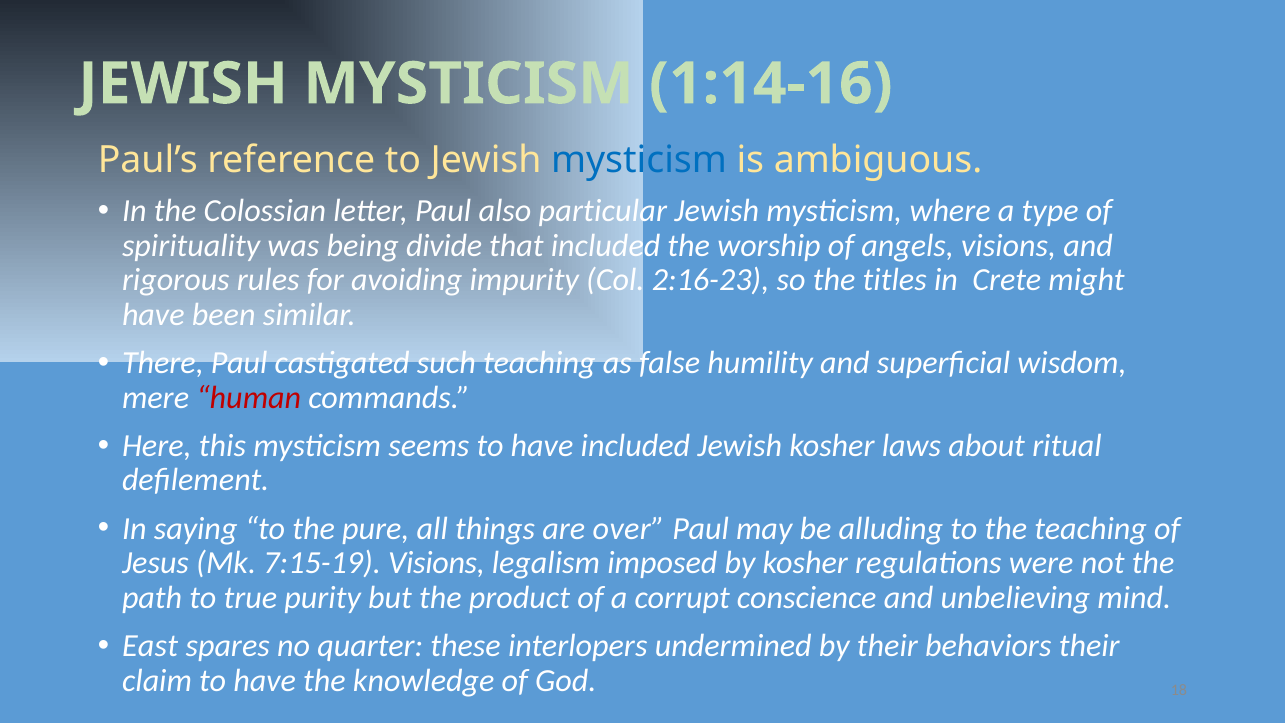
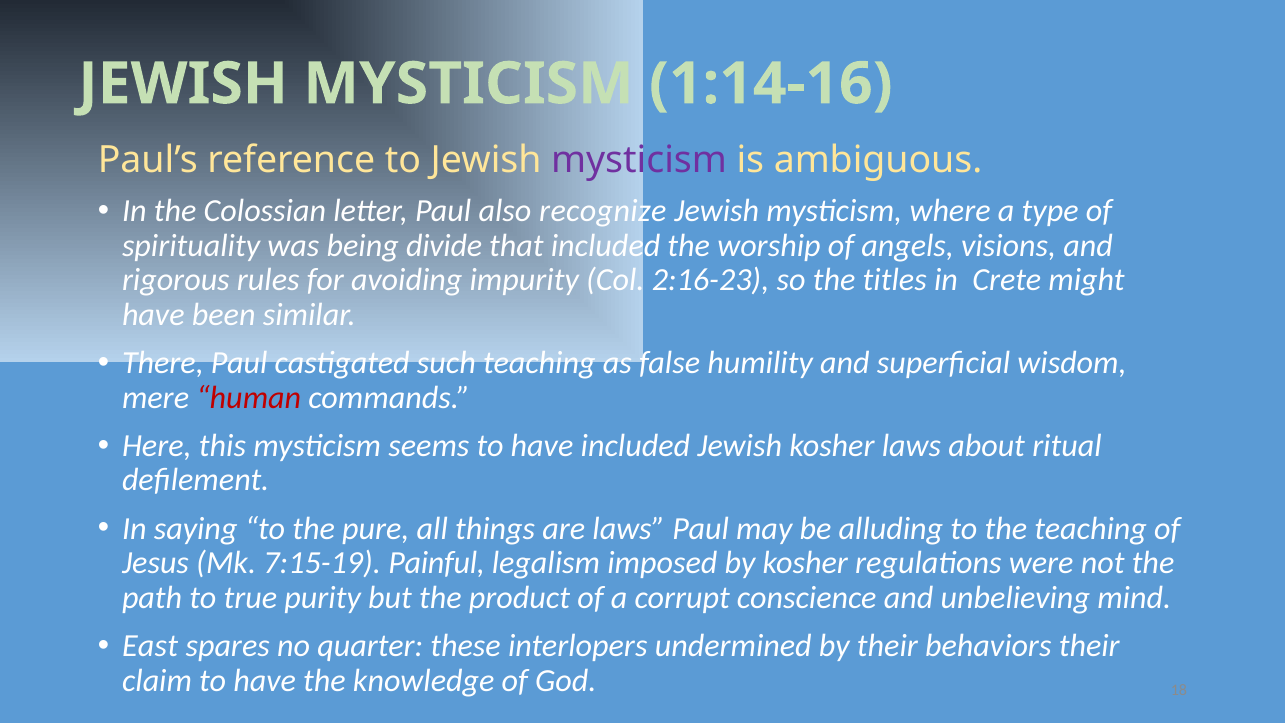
mysticism colour: blue -> purple (639, 160)
particular: particular -> recognize (603, 211)
are over: over -> laws (629, 528)
7:15-19 Visions: Visions -> Painful (437, 563)
